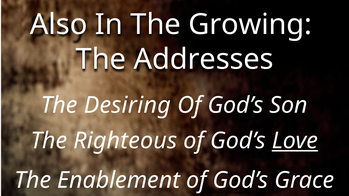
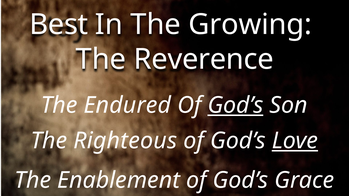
Also: Also -> Best (59, 25)
Addresses: Addresses -> Reverence (204, 59)
Desiring: Desiring -> Endured (127, 105)
God’s underline: none -> present (236, 105)
